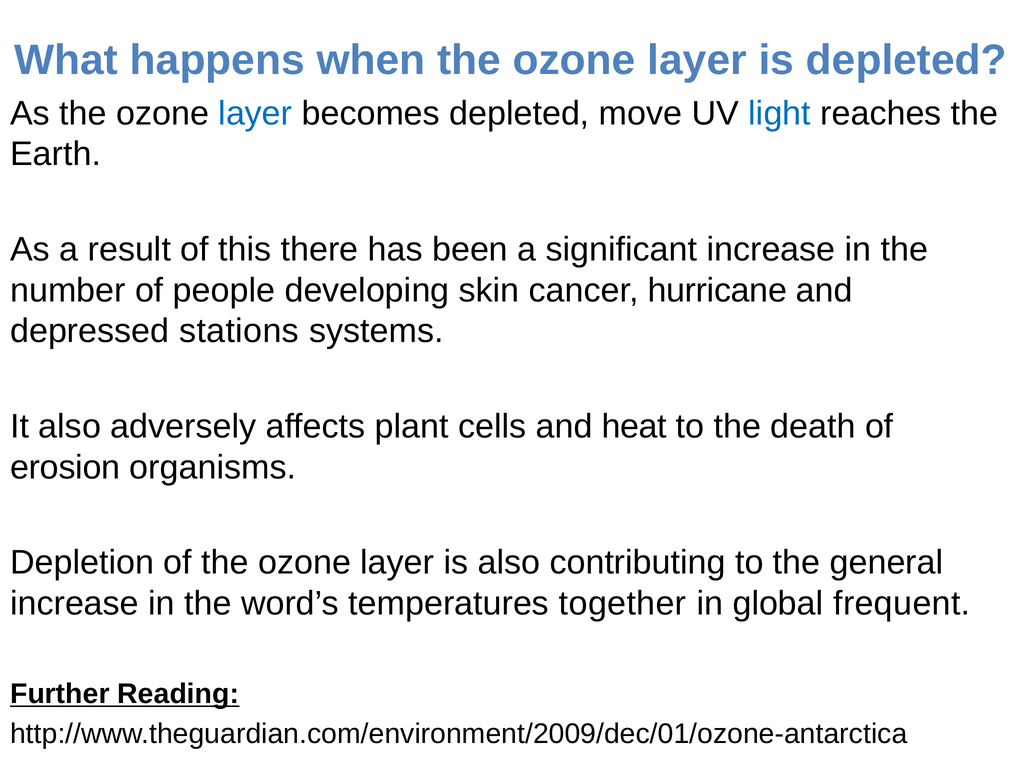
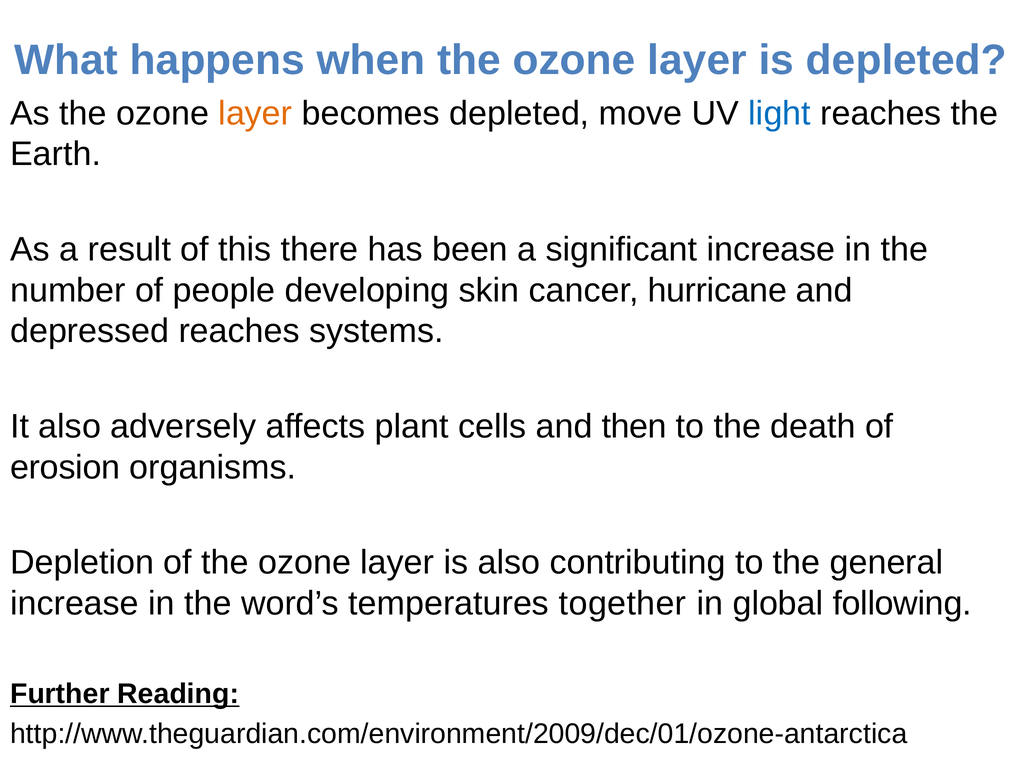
layer colour: blue -> orange (255, 113)
depressed stations: stations -> reaches (239, 331)
heat: heat -> then (634, 427)
frequent: frequent -> following (902, 604)
